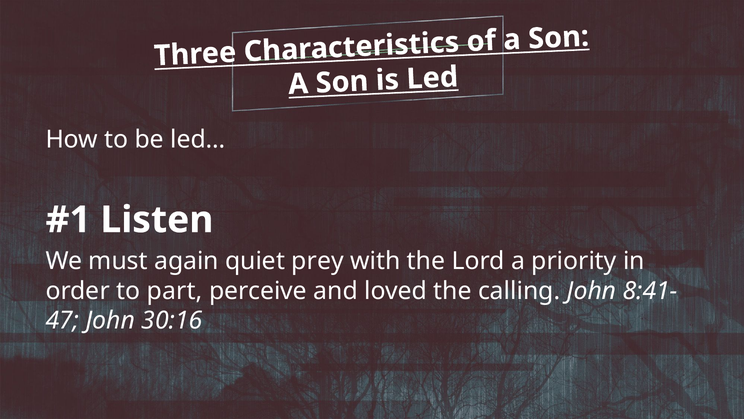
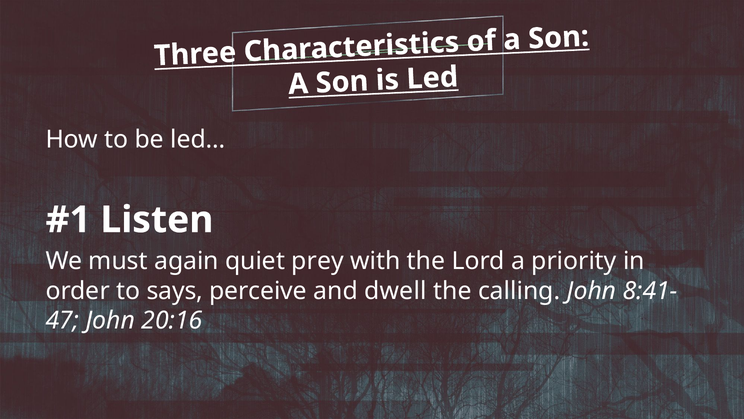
part: part -> says (175, 291)
loved: loved -> dwell (396, 291)
30:16: 30:16 -> 20:16 (172, 320)
